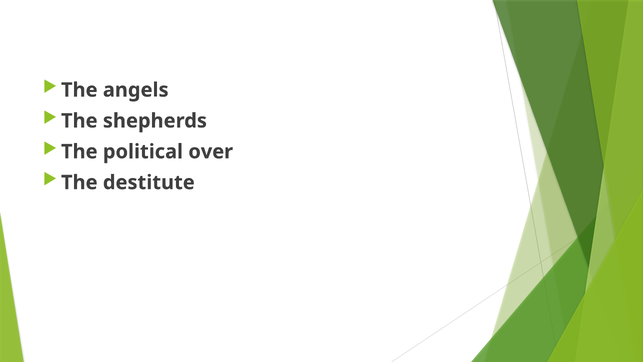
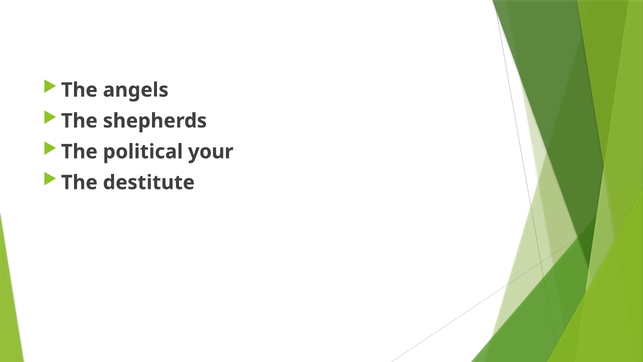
over: over -> your (211, 152)
